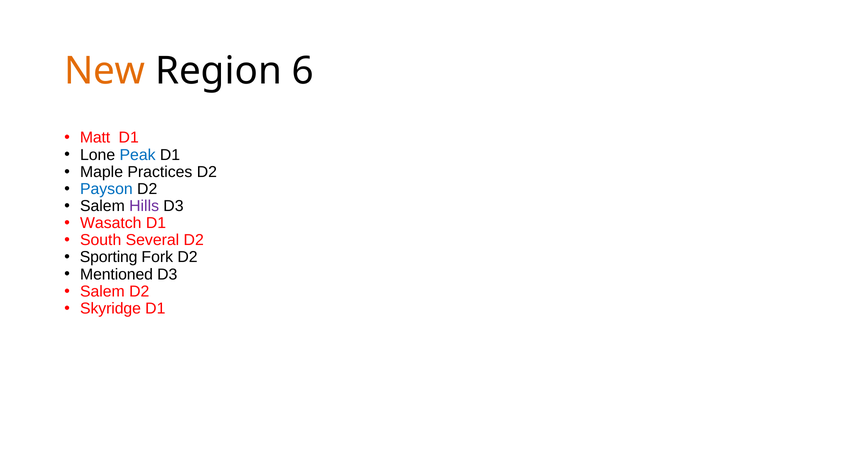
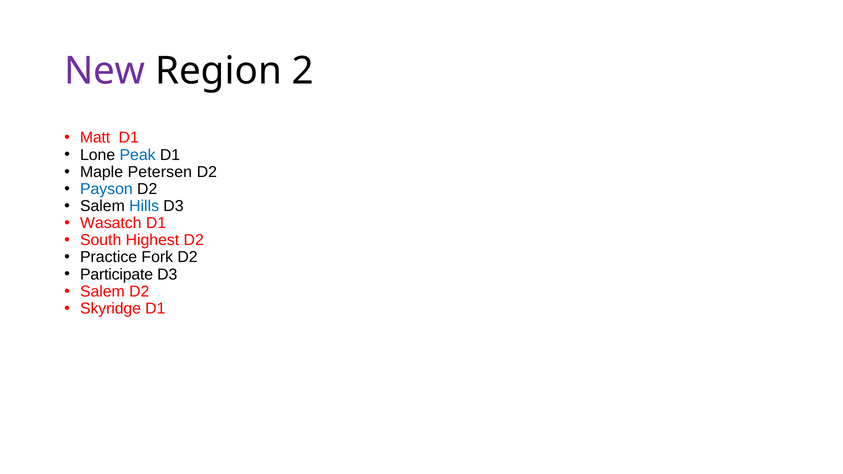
New colour: orange -> purple (105, 71)
6: 6 -> 2 (303, 71)
Practices: Practices -> Petersen (160, 172)
Hills colour: purple -> blue (144, 206)
Several: Several -> Highest (152, 240)
Sporting: Sporting -> Practice (109, 257)
Mentioned: Mentioned -> Participate (117, 274)
